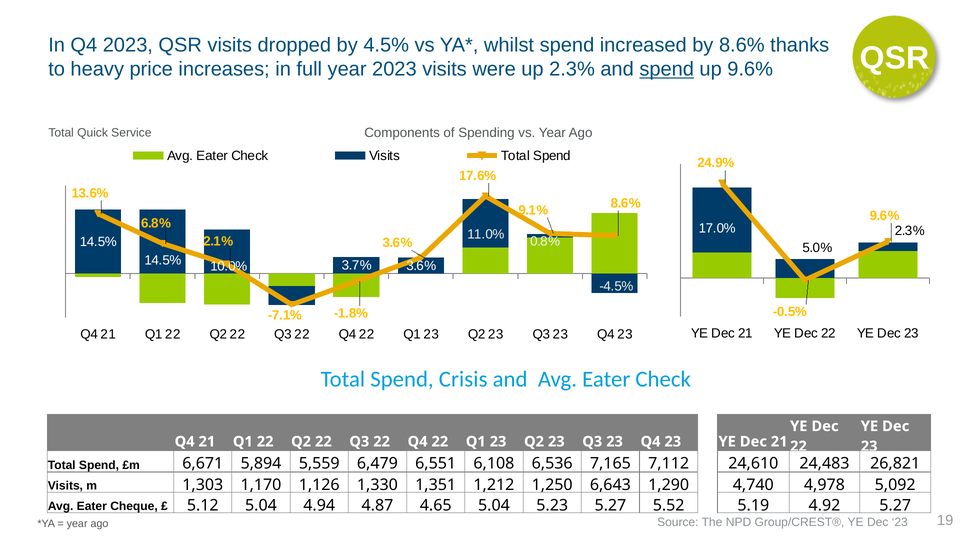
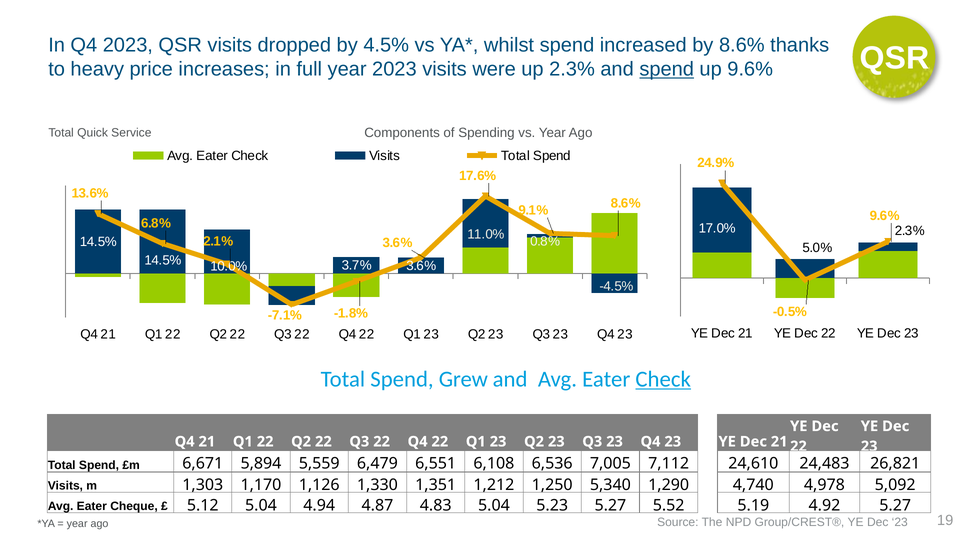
Crisis: Crisis -> Grew (463, 379)
Check underline: none -> present (663, 379)
7,165: 7,165 -> 7,005 (610, 463)
6,643: 6,643 -> 5,340 (610, 485)
4.65: 4.65 -> 4.83 (436, 505)
